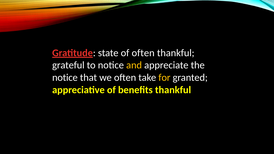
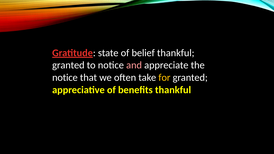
of often: often -> belief (143, 53)
grateful: grateful -> granted (68, 65)
and colour: yellow -> pink (134, 65)
